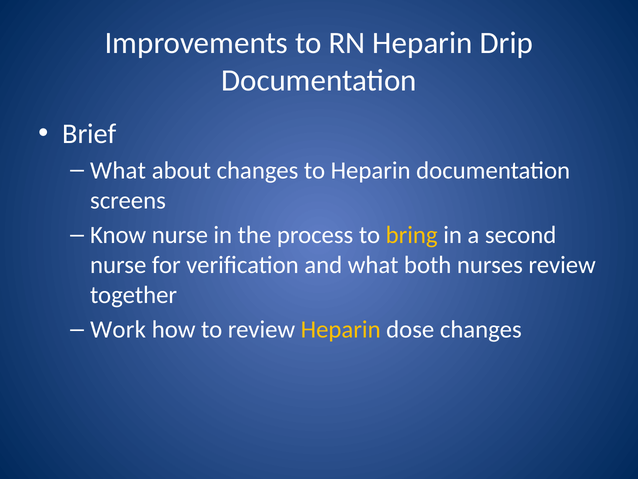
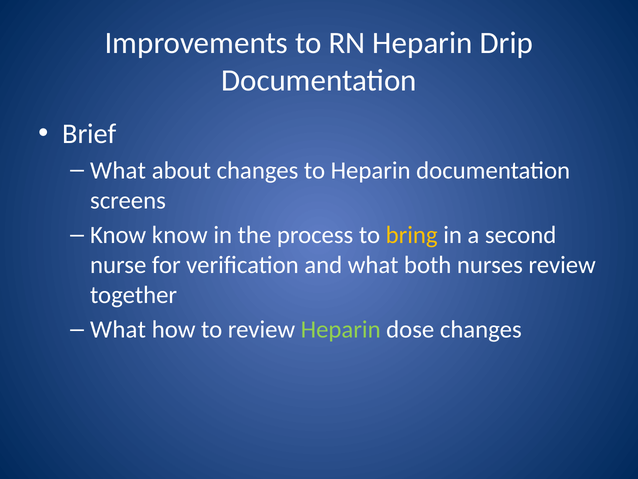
Know nurse: nurse -> know (180, 235)
Work: Work -> What (118, 329)
Heparin colour: yellow -> light green (341, 329)
